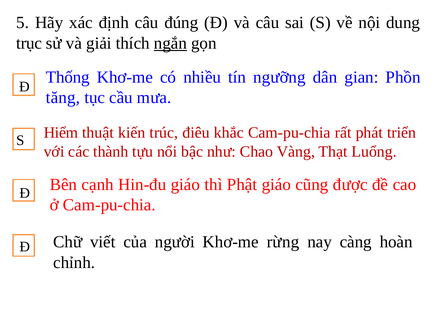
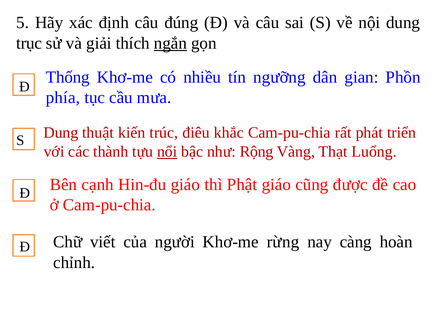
tăng: tăng -> phía (63, 97)
Hiểm: Hiểm -> Dung (61, 133)
nổi underline: none -> present (167, 152)
Chao: Chao -> Rộng (257, 152)
